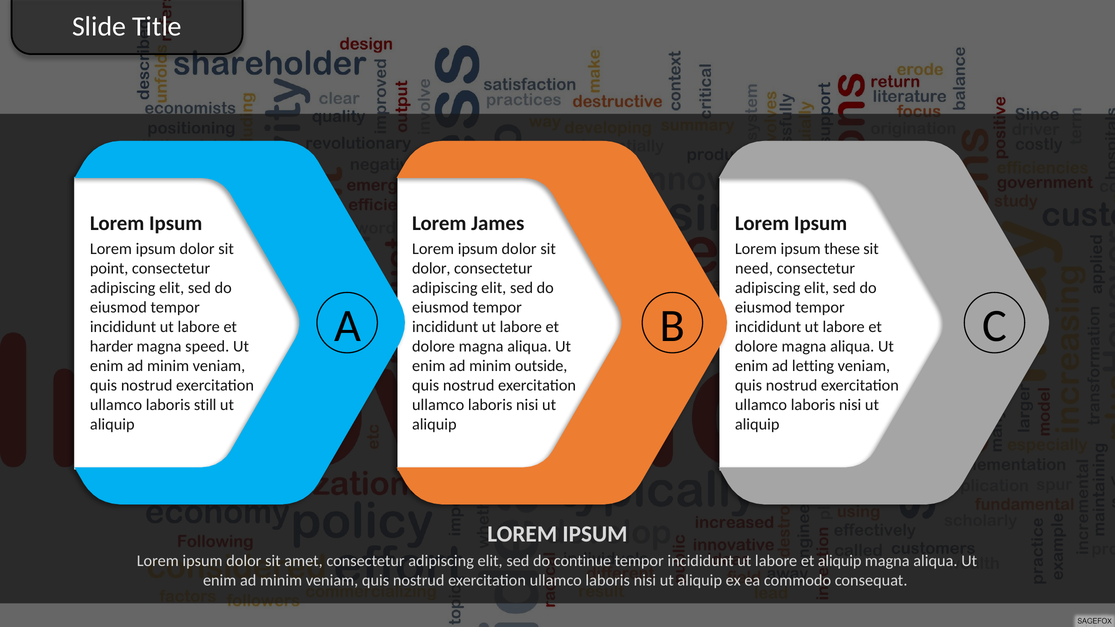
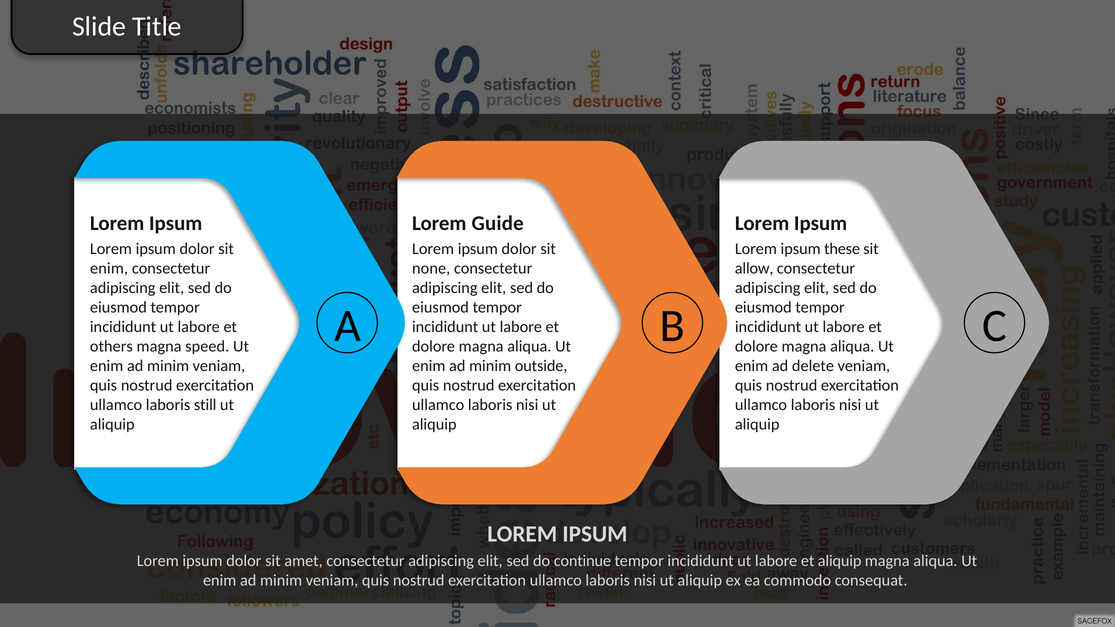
James: James -> Guide (498, 223)
point: point -> enim (109, 268)
dolor: dolor -> none (431, 268)
need: need -> allow (754, 268)
harder: harder -> others (111, 346)
letting: letting -> delete (813, 366)
